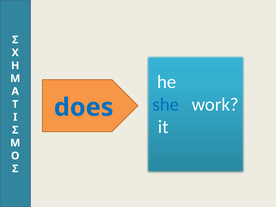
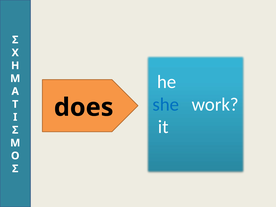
does colour: blue -> black (84, 107)
